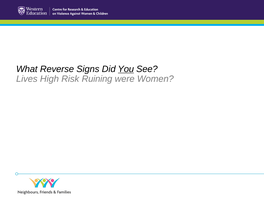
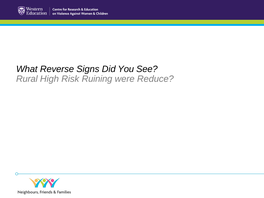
You underline: present -> none (126, 69)
Lives: Lives -> Rural (27, 79)
Women: Women -> Reduce (155, 79)
